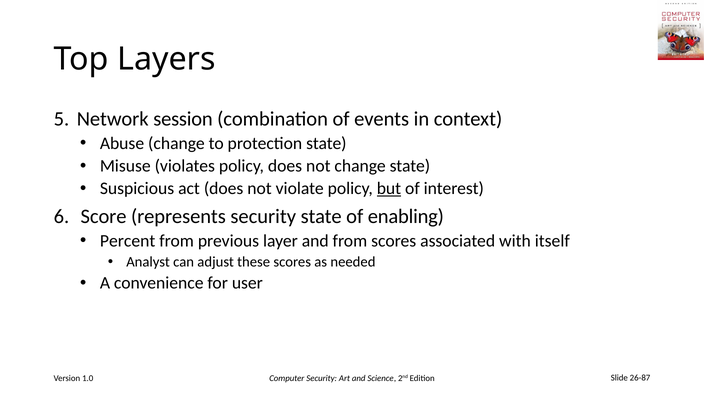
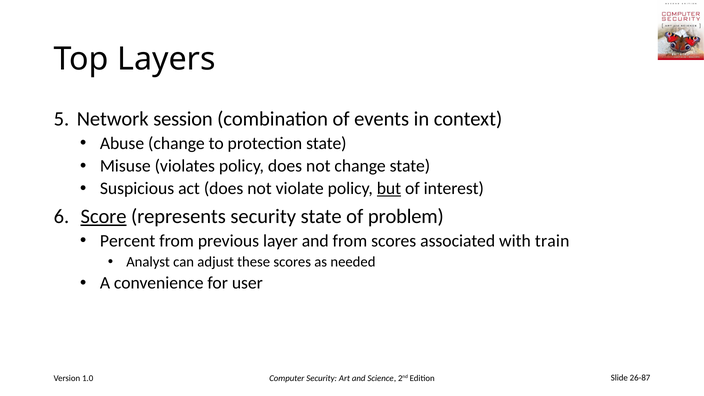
Score underline: none -> present (104, 217)
enabling: enabling -> problem (406, 217)
itself: itself -> train (552, 241)
